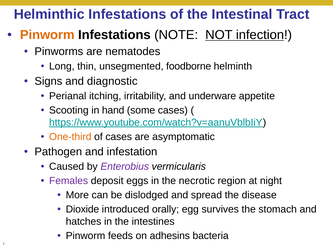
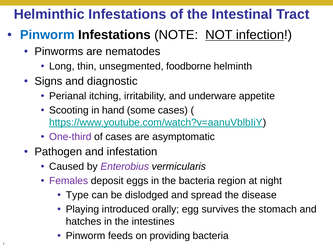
Pinworm colour: orange -> blue (47, 35)
One-third colour: orange -> purple (70, 137)
the necrotic: necrotic -> bacteria (197, 181)
More: More -> Type (77, 195)
Dioxide: Dioxide -> Playing (82, 209)
adhesins: adhesins -> providing (170, 235)
